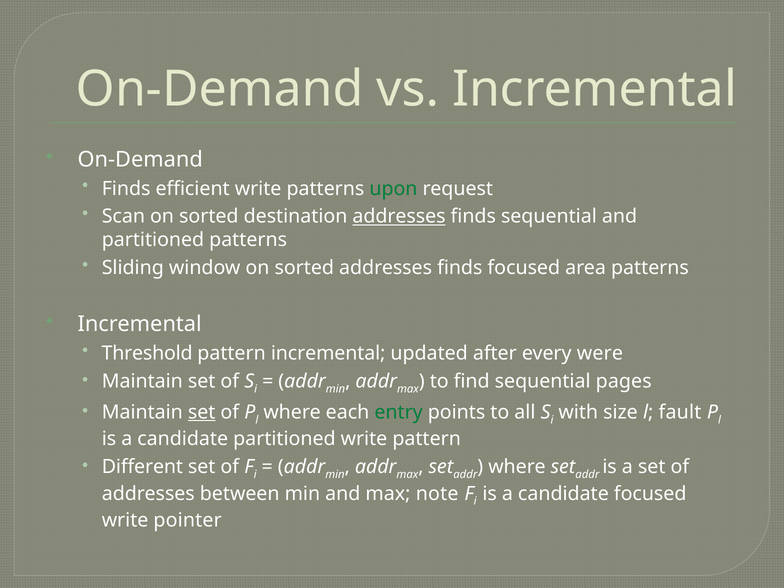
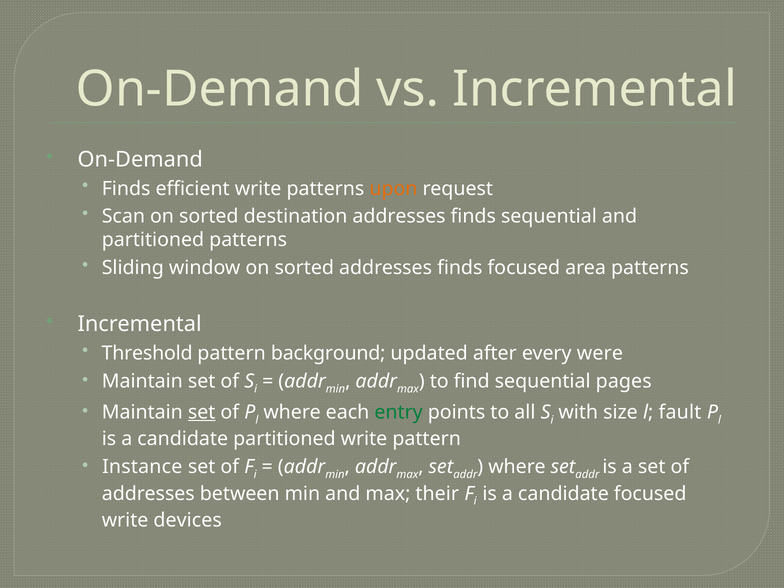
upon colour: green -> orange (393, 189)
addresses underline: present -> none (399, 217)
pattern incremental: incremental -> background (328, 353)
Different: Different -> Instance (142, 467)
note: note -> their (437, 494)
pointer: pointer -> devices (188, 520)
